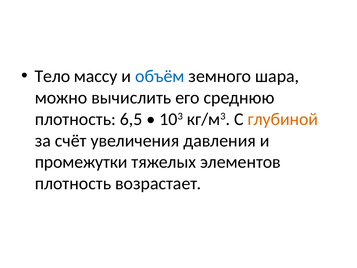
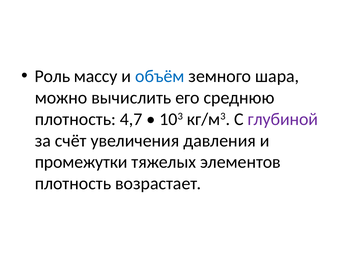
Тело: Тело -> Роль (52, 76)
6,5: 6,5 -> 4,7 (131, 119)
глубиной colour: orange -> purple (283, 119)
